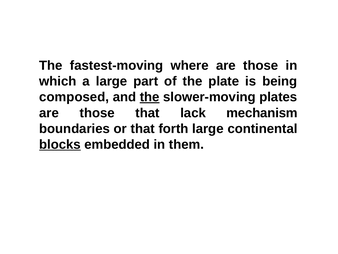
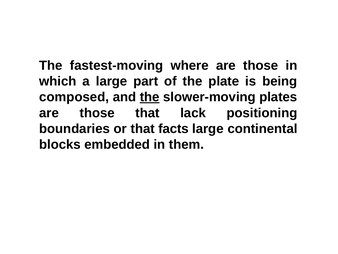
mechanism: mechanism -> positioning (262, 113)
forth: forth -> facts (174, 128)
blocks underline: present -> none (60, 144)
